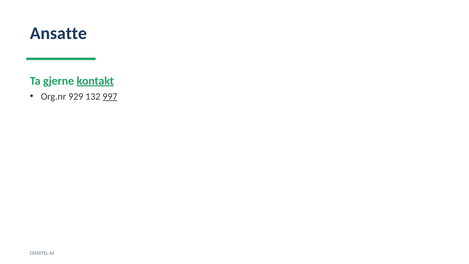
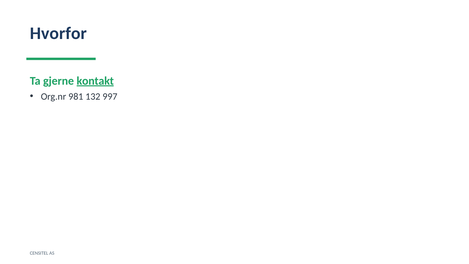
Ansatte: Ansatte -> Hvorfor (58, 33)
929: 929 -> 981 (76, 96)
997 underline: present -> none (110, 96)
